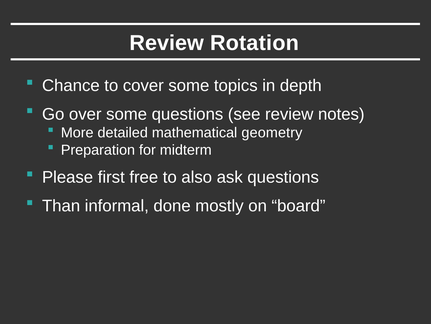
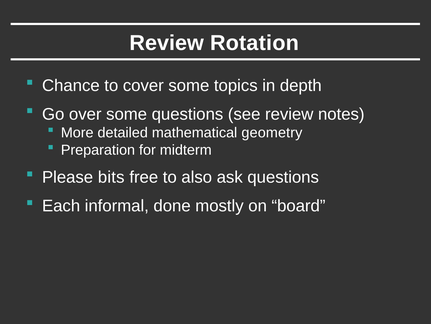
first: first -> bits (111, 177)
Than: Than -> Each (61, 205)
